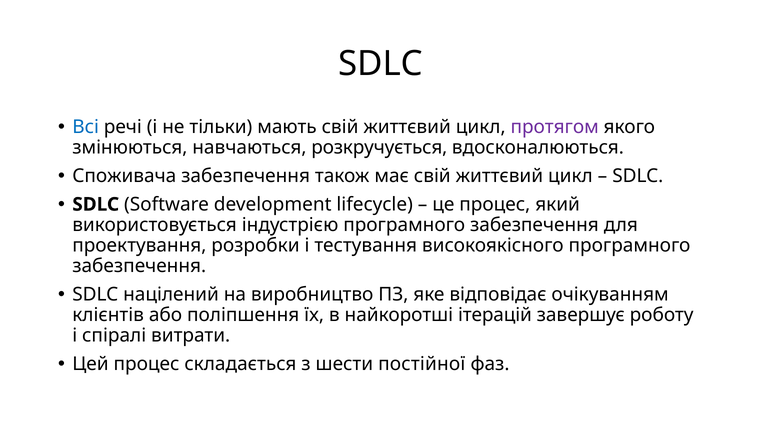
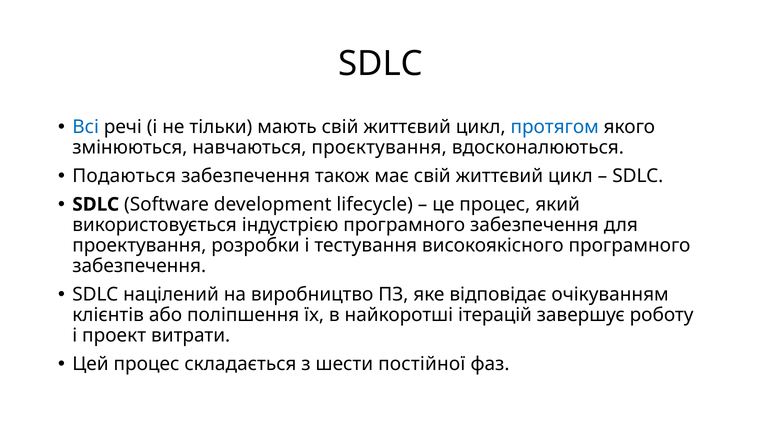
протягом colour: purple -> blue (555, 127)
розкручується: розкручується -> проєктування (379, 148)
Споживача: Споживача -> Подаються (124, 176)
спіралі: спіралі -> проект (114, 336)
